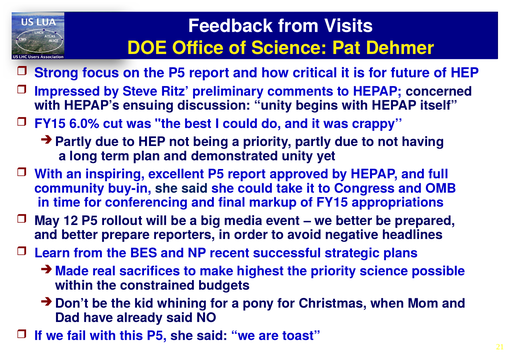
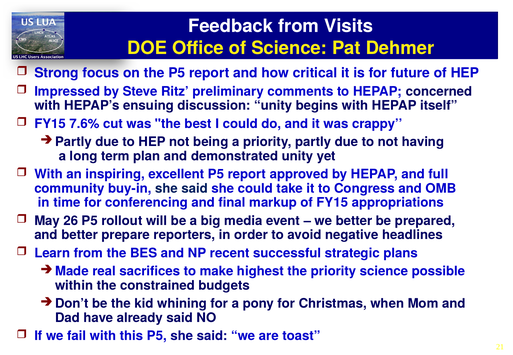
6.0%: 6.0% -> 7.6% (84, 124)
12: 12 -> 26 (71, 221)
